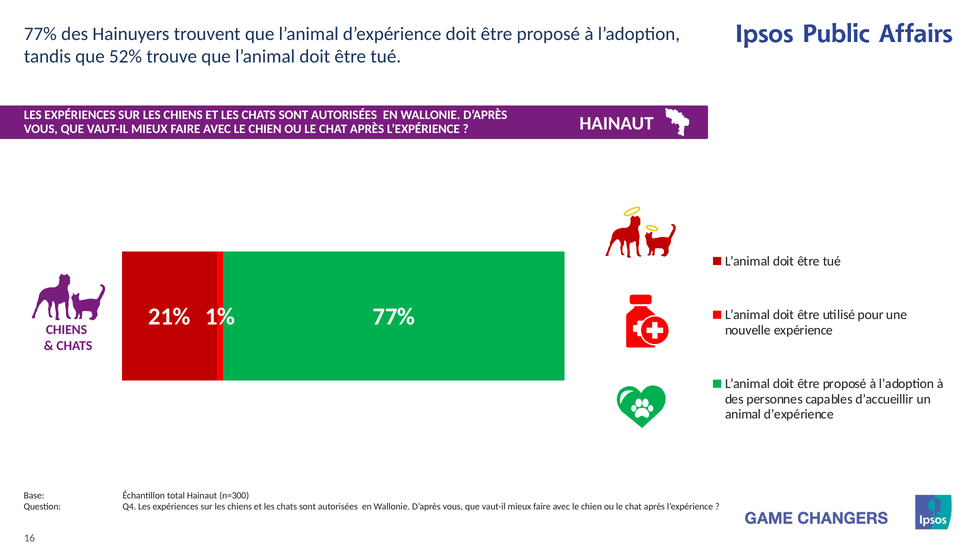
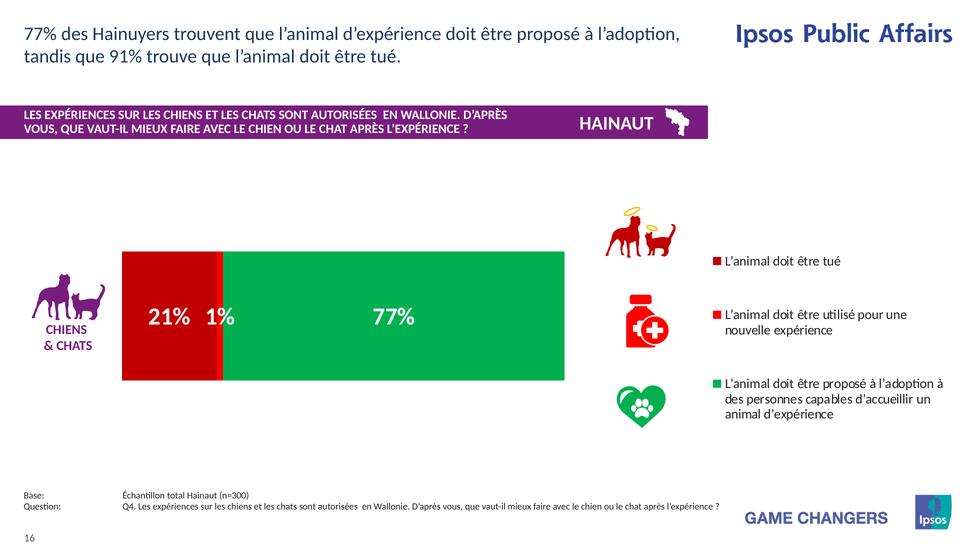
52%: 52% -> 91% (126, 57)
